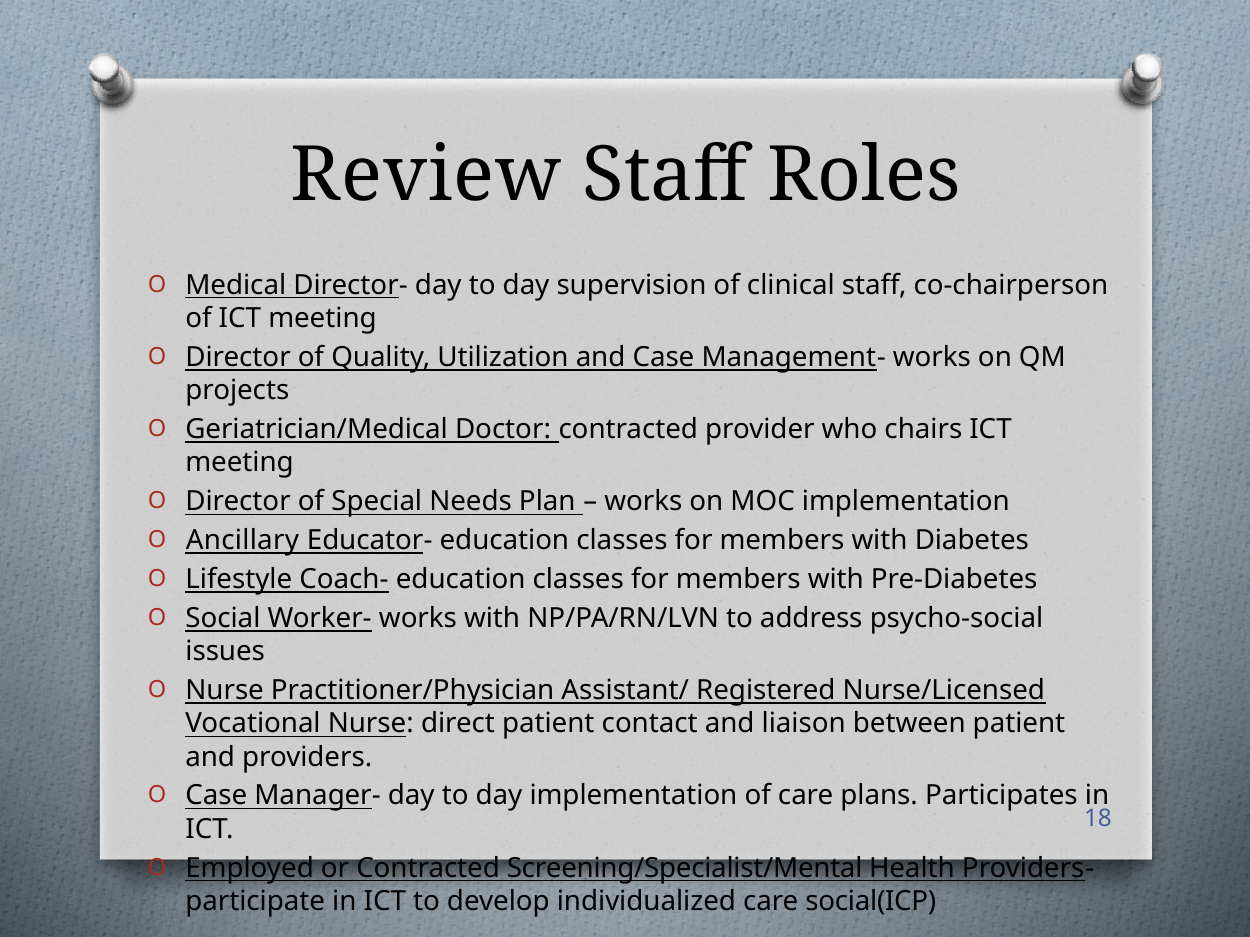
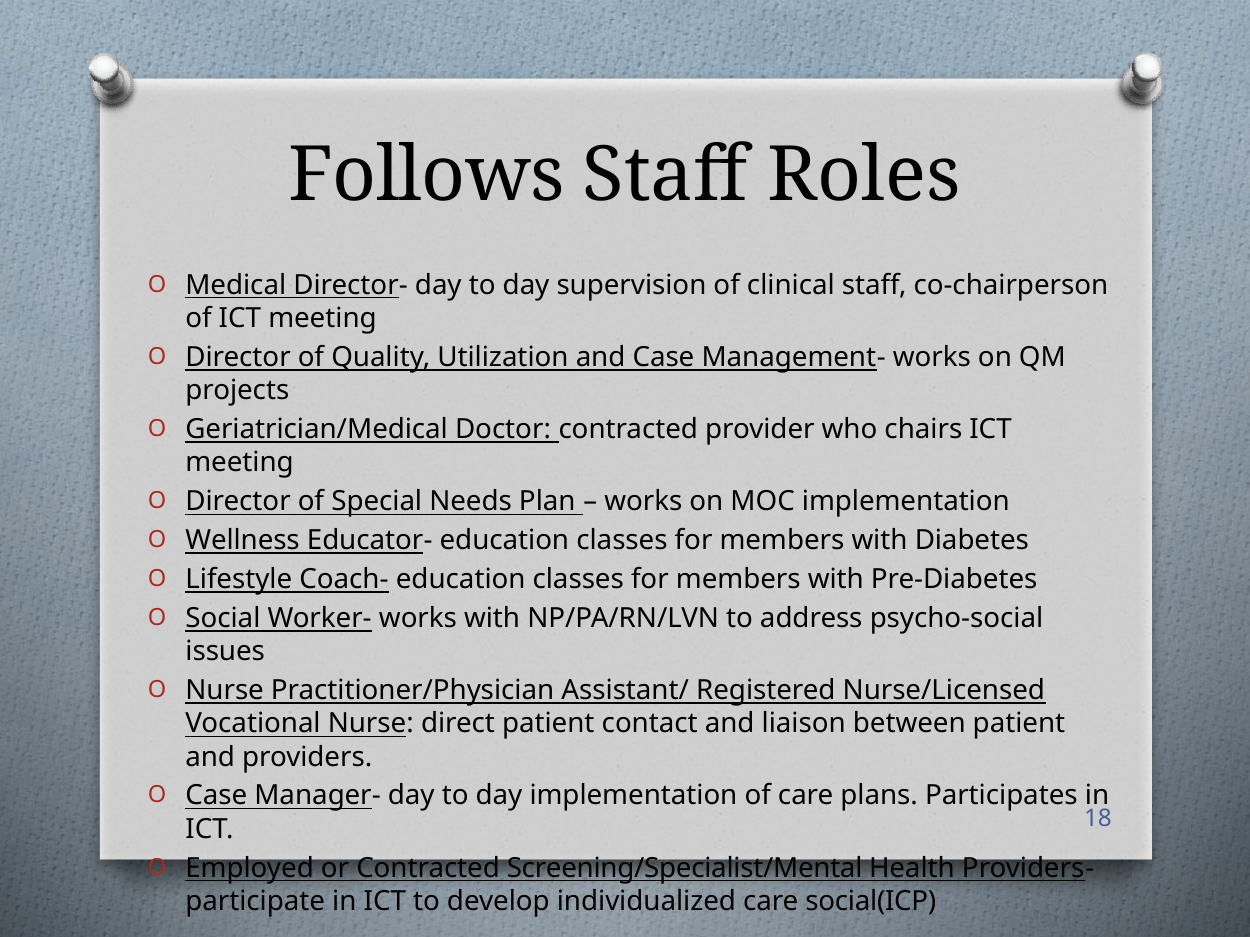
Review: Review -> Follows (427, 176)
Ancillary: Ancillary -> Wellness (243, 541)
